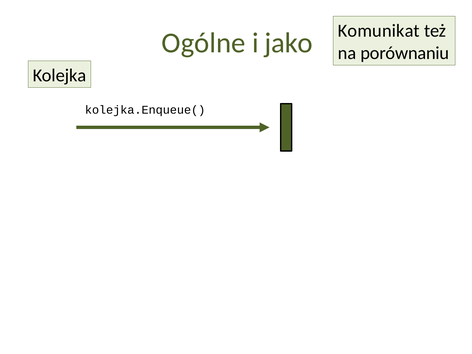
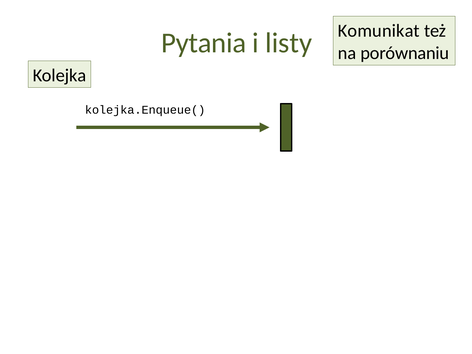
Ogólne: Ogólne -> Pytania (204, 43)
jako: jako -> listy (289, 43)
